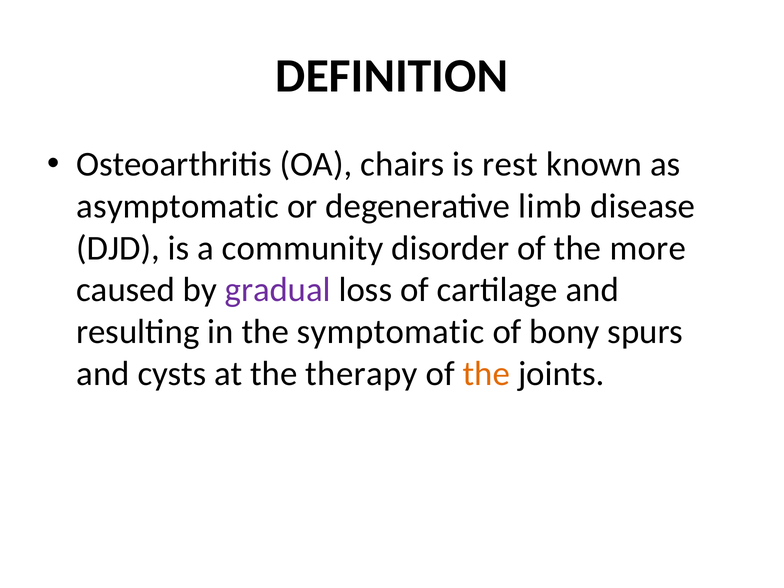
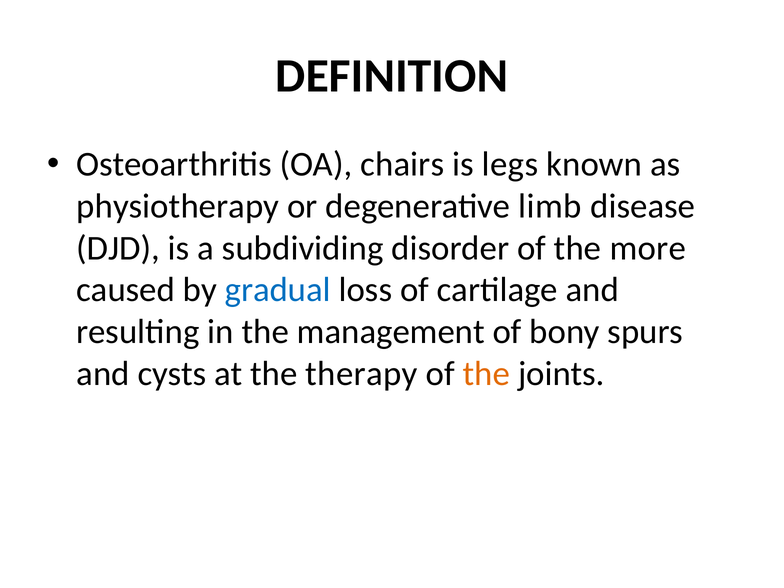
rest: rest -> legs (510, 164)
asymptomatic: asymptomatic -> physiotherapy (178, 206)
community: community -> subdividing (303, 248)
gradual colour: purple -> blue (278, 290)
symptomatic: symptomatic -> management (391, 332)
